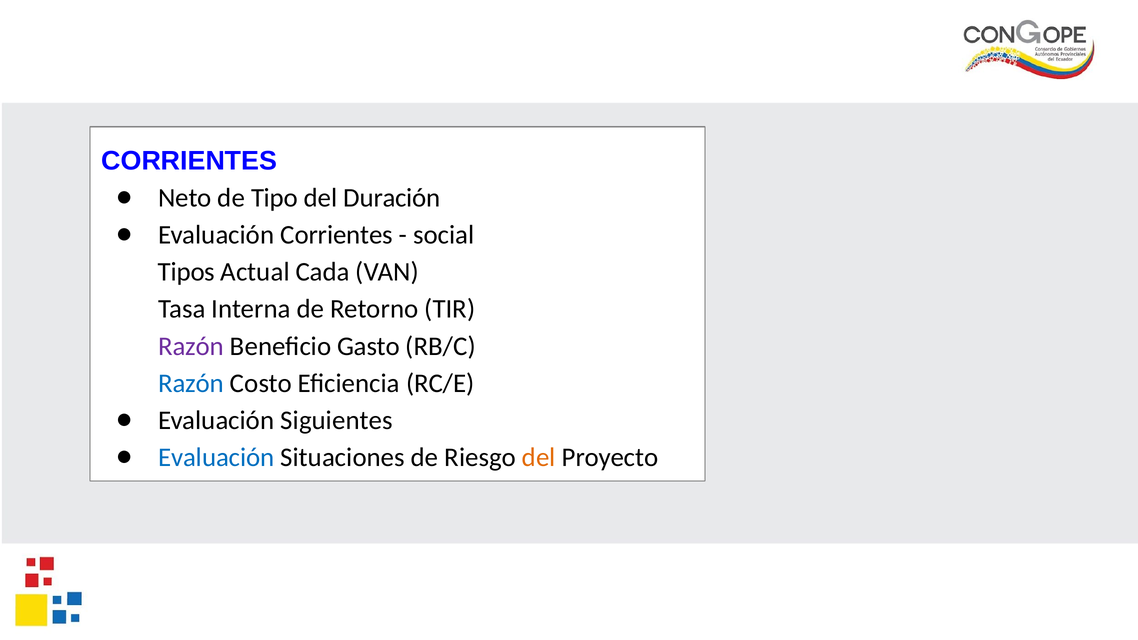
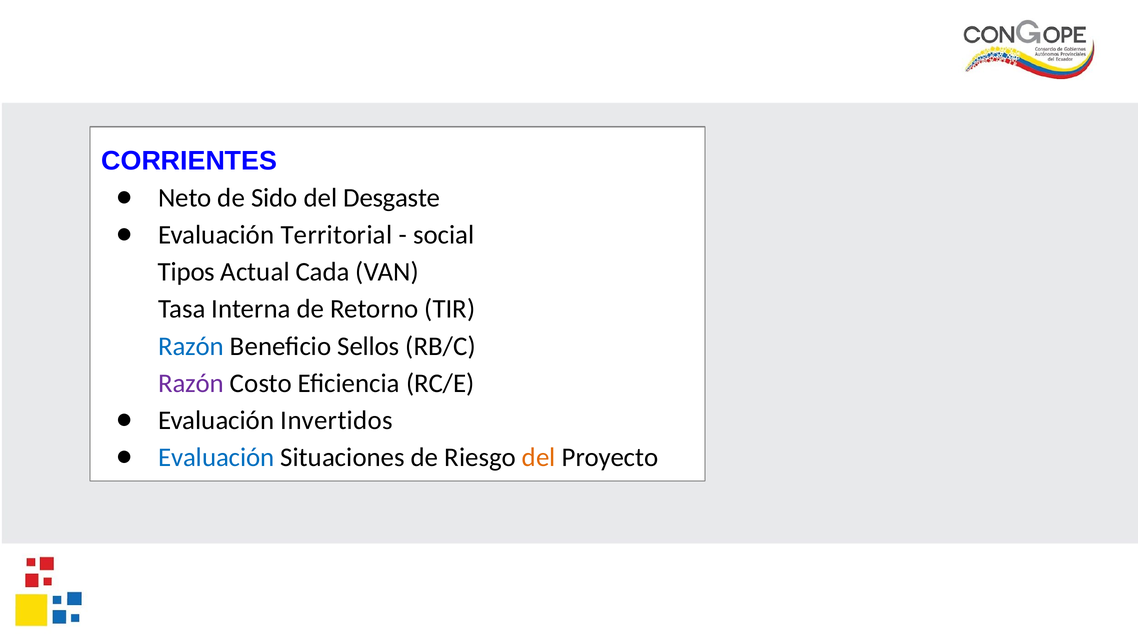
Tipo: Tipo -> Sido (274, 198)
Duración: Duración -> Desgaste (392, 198)
Evaluación Corrientes: Corrientes -> Territorial (336, 235)
Razón colour: purple -> blue (191, 346)
Gasto: Gasto -> Sellos (368, 346)
Razón colour: blue -> purple (191, 383)
Siguientes: Siguientes -> Invertidos (337, 420)
